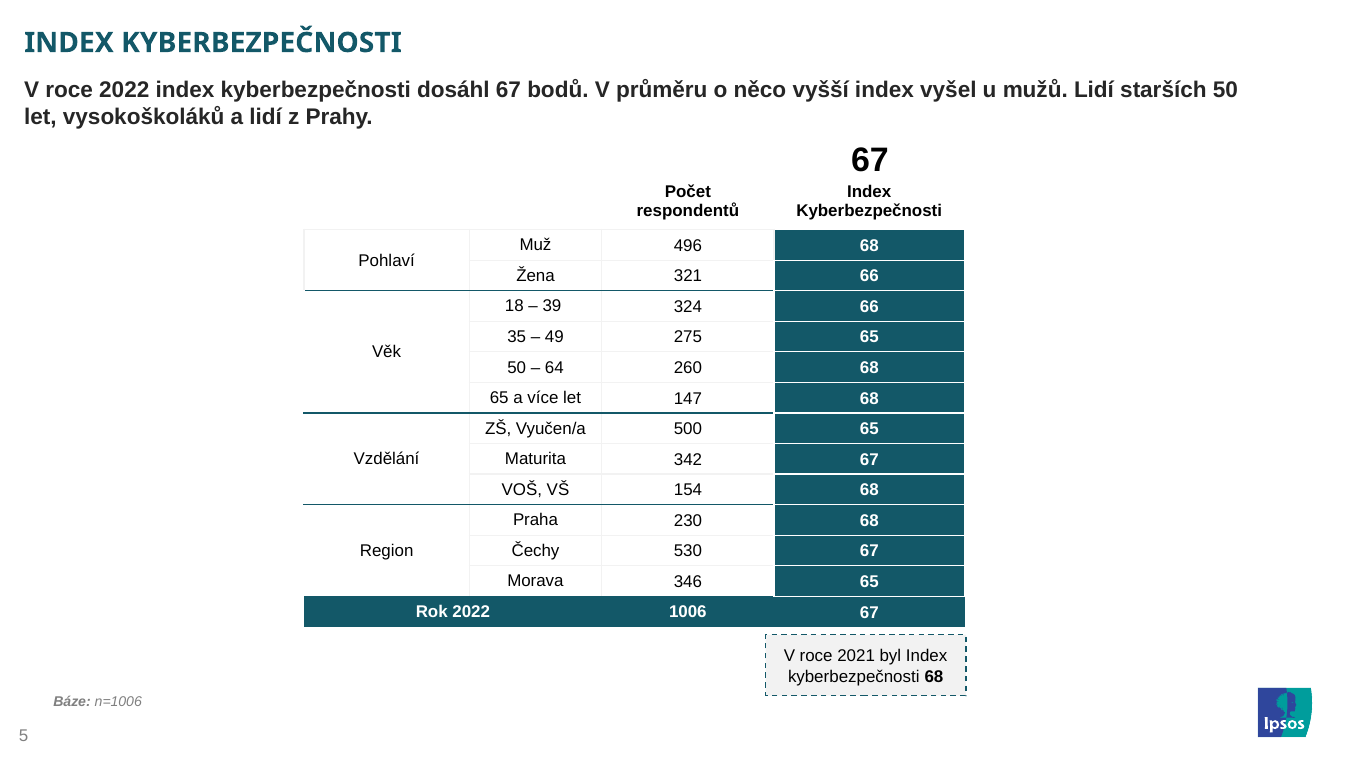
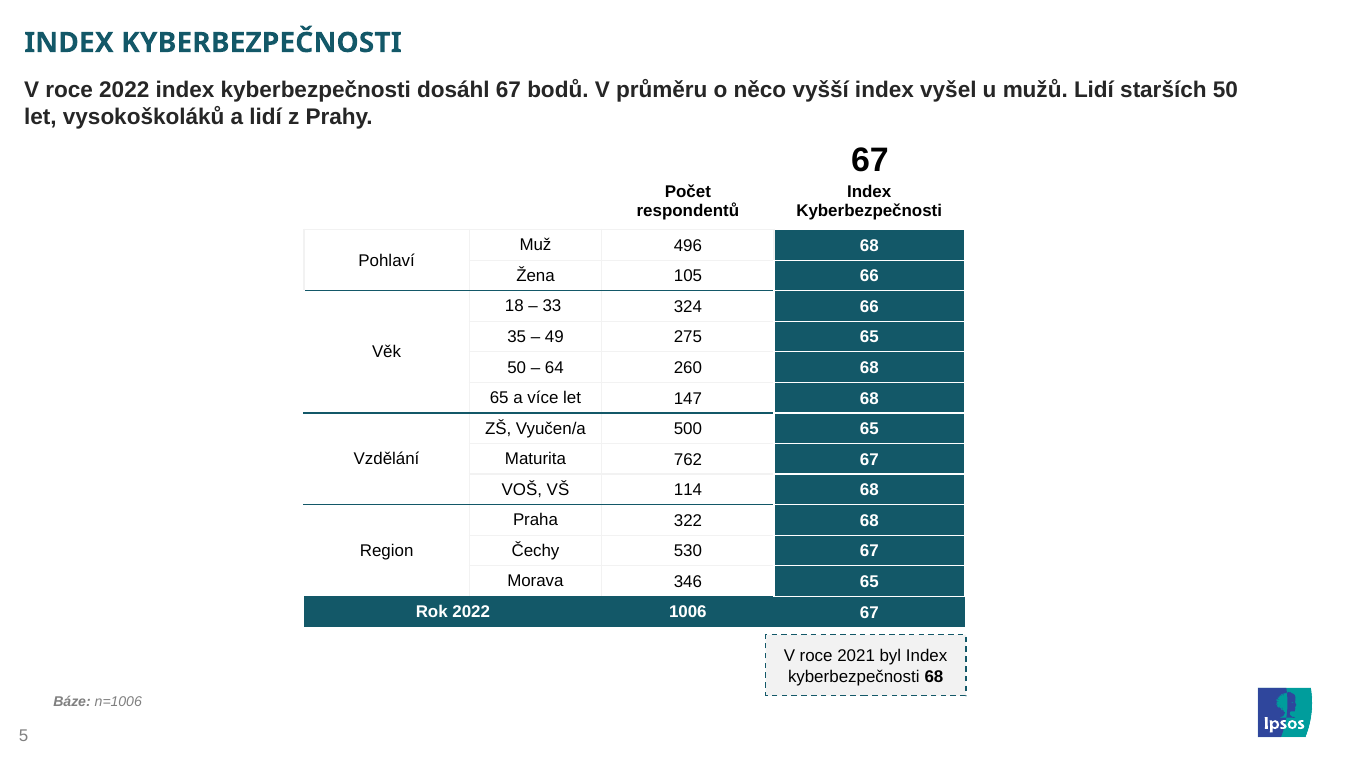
321: 321 -> 105 (688, 276)
39: 39 -> 33 (552, 306)
342: 342 -> 762 (688, 459)
154: 154 -> 114 (688, 490)
230: 230 -> 322 (688, 521)
